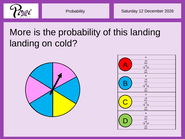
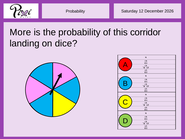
this landing: landing -> corridor (146, 32)
cold: cold -> dice (66, 43)
